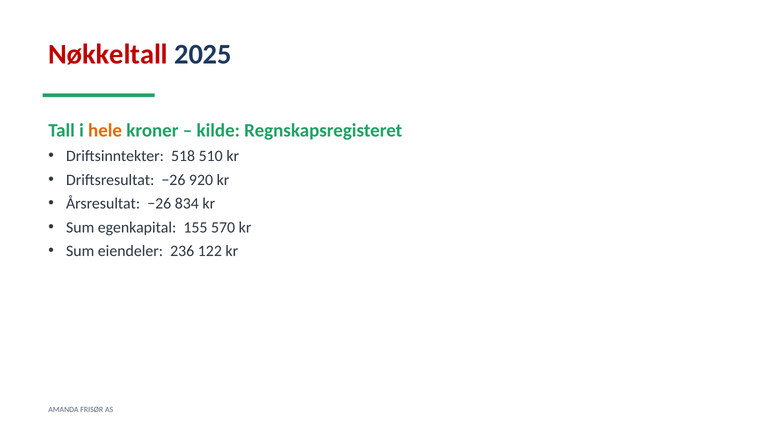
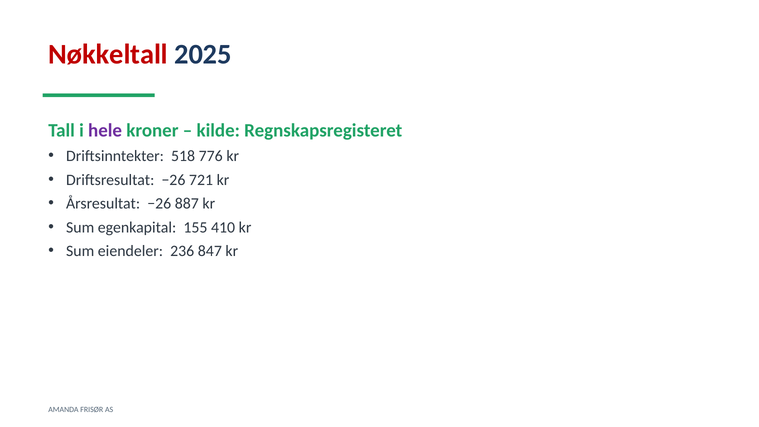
hele colour: orange -> purple (105, 131)
510: 510 -> 776 (211, 156)
920: 920 -> 721 (201, 180)
834: 834 -> 887 (187, 204)
570: 570 -> 410 (223, 227)
122: 122 -> 847 (210, 251)
